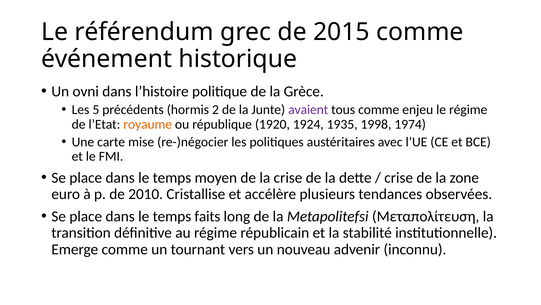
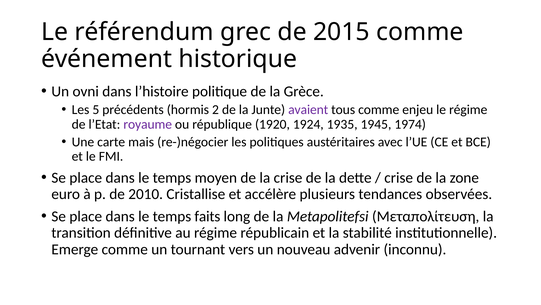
royaume colour: orange -> purple (148, 124)
1998: 1998 -> 1945 (376, 124)
mise: mise -> mais (141, 142)
